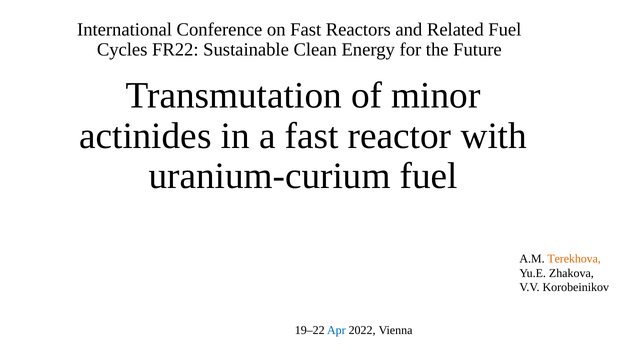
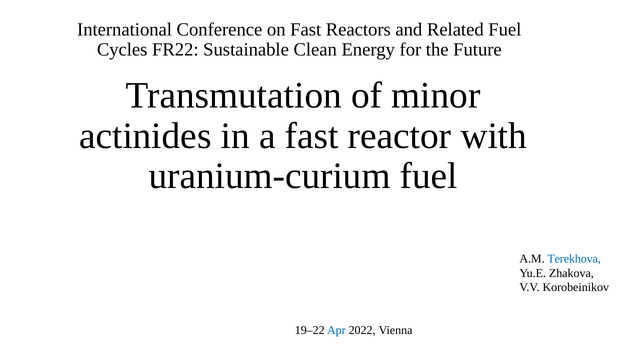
Terekhova colour: orange -> blue (574, 259)
